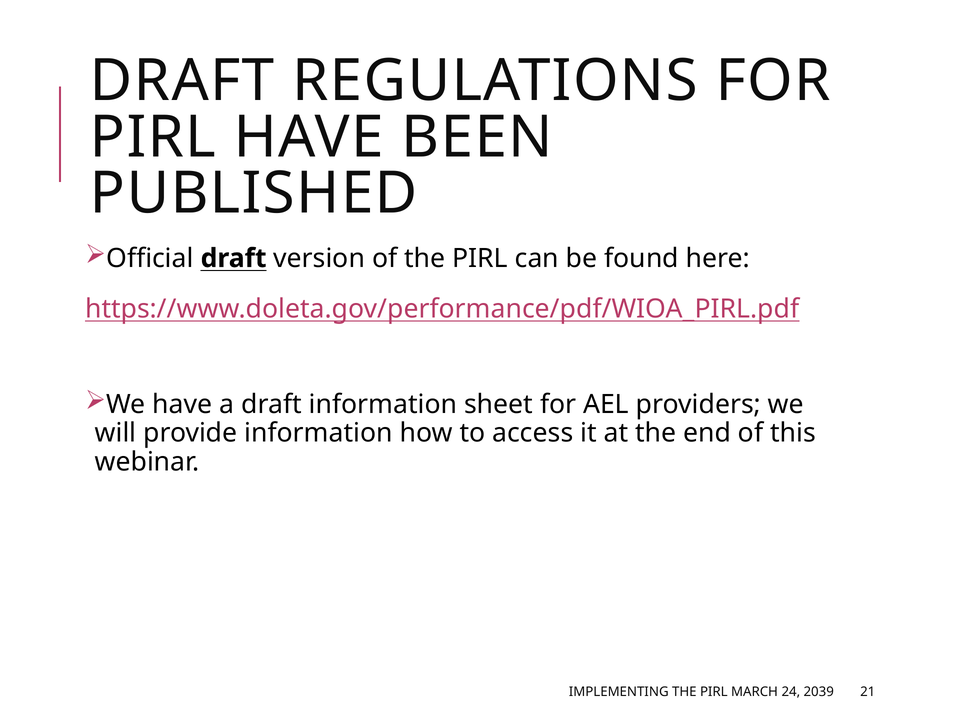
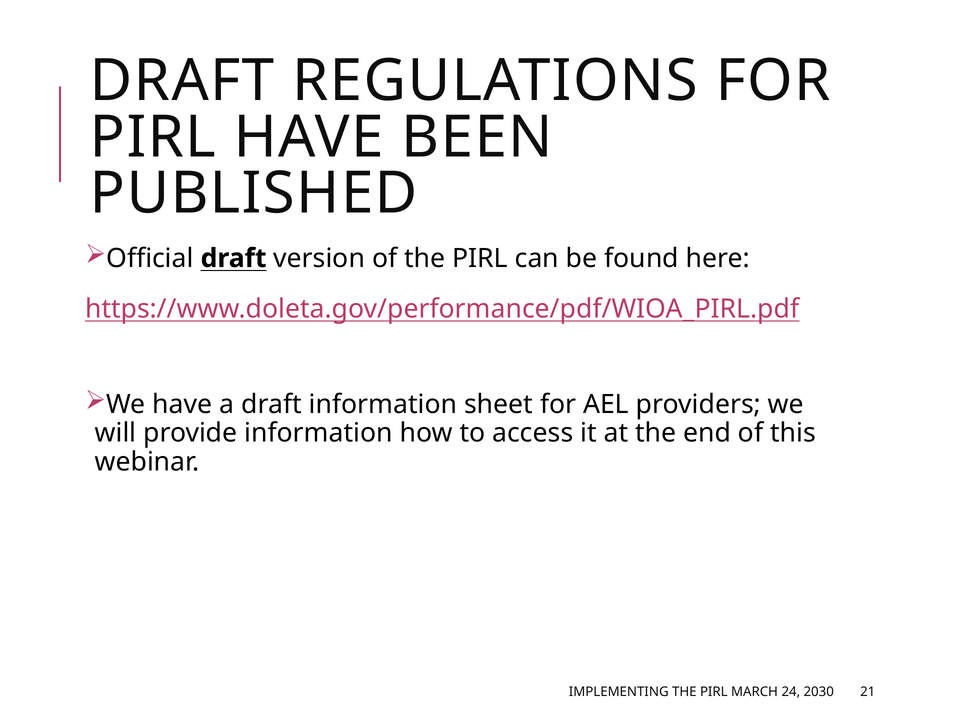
2039: 2039 -> 2030 (819, 691)
